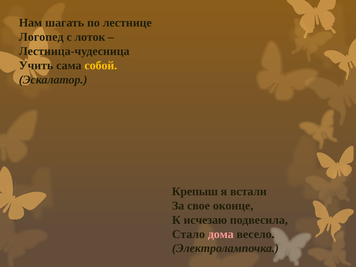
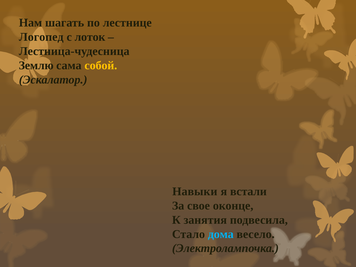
Учить: Учить -> Землю (36, 65)
Крепыш: Крепыш -> Навыки (195, 191)
исчезаю: исчезаю -> занятия (205, 220)
дома colour: pink -> light blue (221, 234)
